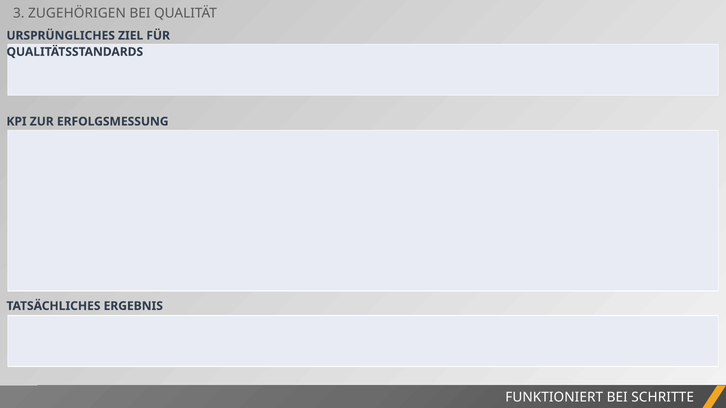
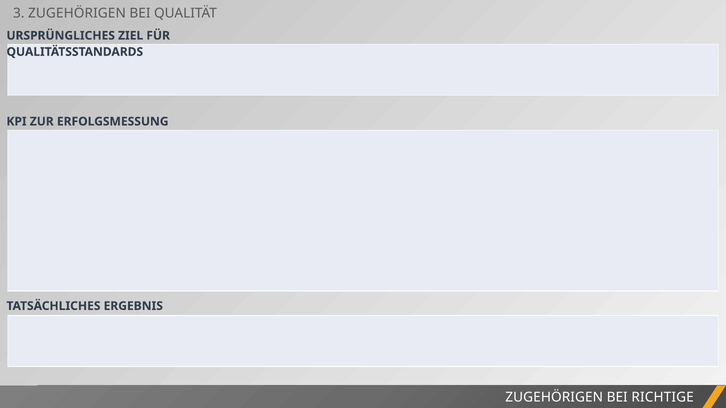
FUNKTIONIERT: FUNKTIONIERT -> ZUGEHÖRIGEN (554, 397)
SCHRITTE: SCHRITTE -> RICHTIGE (663, 397)
